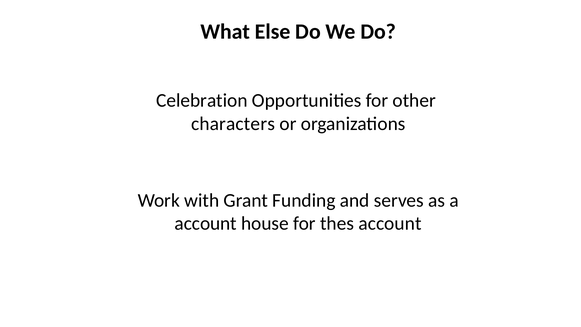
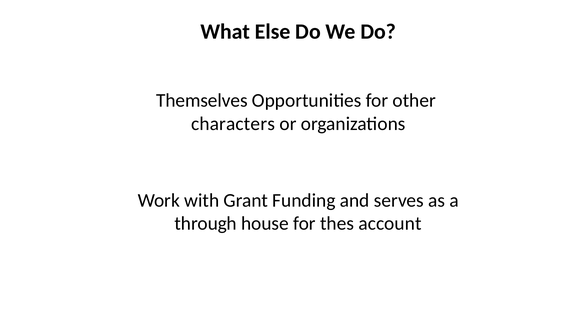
Celebration: Celebration -> Themselves (202, 100)
account: account -> through (206, 223)
